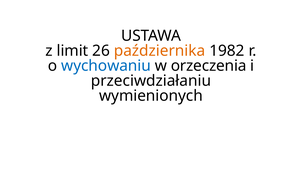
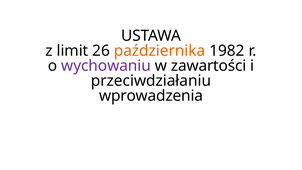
wychowaniu colour: blue -> purple (106, 66)
orzeczenia: orzeczenia -> zawartości (209, 66)
wymienionych: wymienionych -> wprowadzenia (151, 96)
